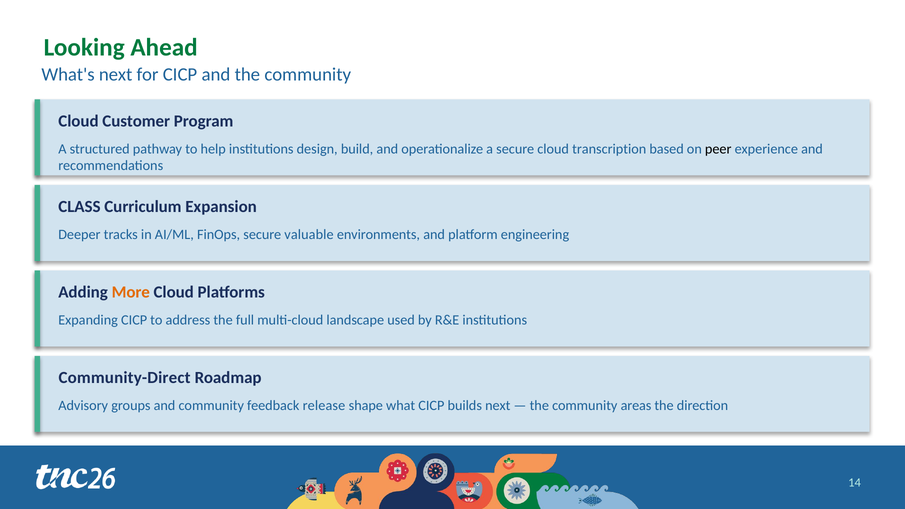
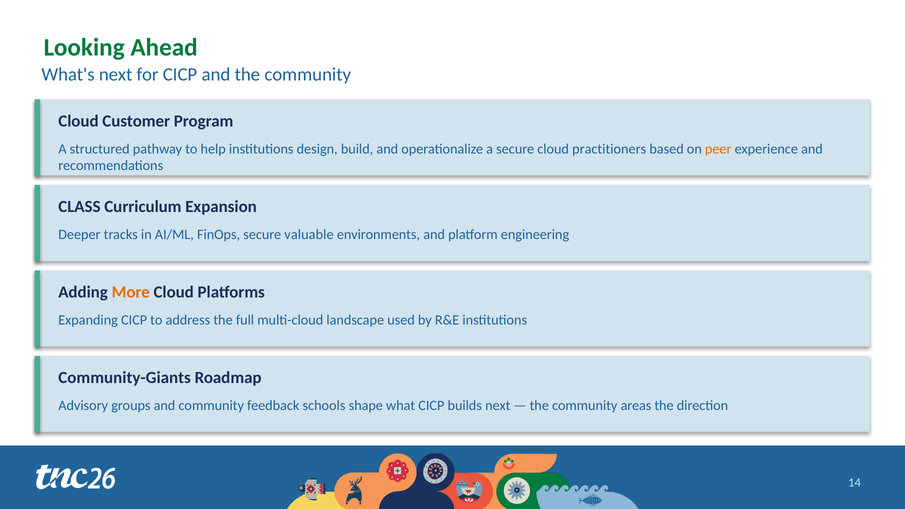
transcription: transcription -> practitioners (609, 149)
peer colour: black -> orange (718, 149)
Community-Direct: Community-Direct -> Community-Giants (125, 378)
release: release -> schools (324, 405)
